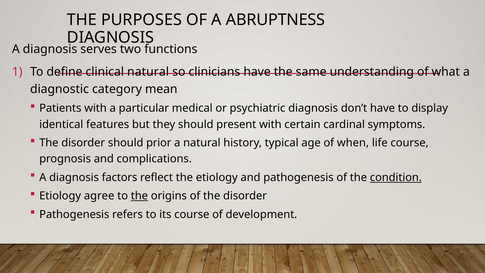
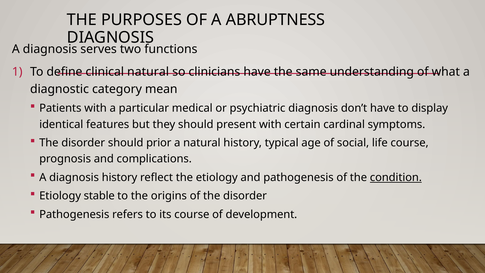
when: when -> social (353, 143)
diagnosis factors: factors -> history (120, 177)
agree: agree -> stable (99, 196)
the underline: present -> none (139, 196)
